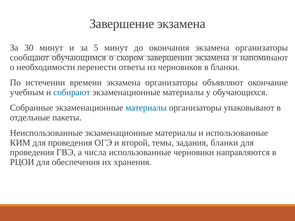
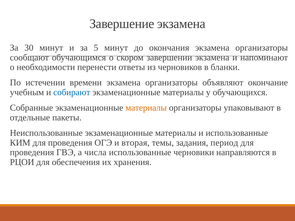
материалы colour: blue -> orange (146, 108)
второй: второй -> вторая (136, 143)
задания бланки: бланки -> период (224, 143)
